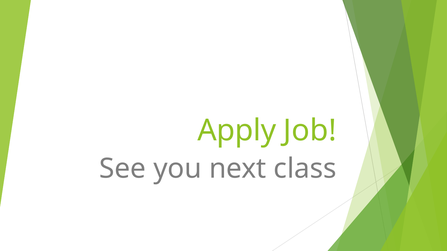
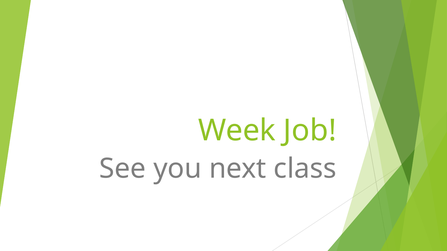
Apply: Apply -> Week (237, 131)
